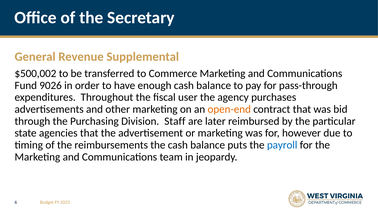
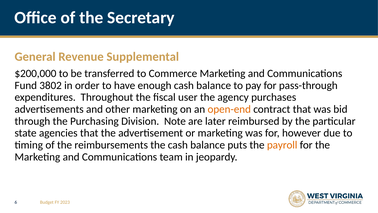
$500,002: $500,002 -> $200,000 (35, 73)
9026: 9026 -> 3802 (51, 85)
Staff: Staff -> Note (175, 121)
payroll colour: blue -> orange (282, 145)
